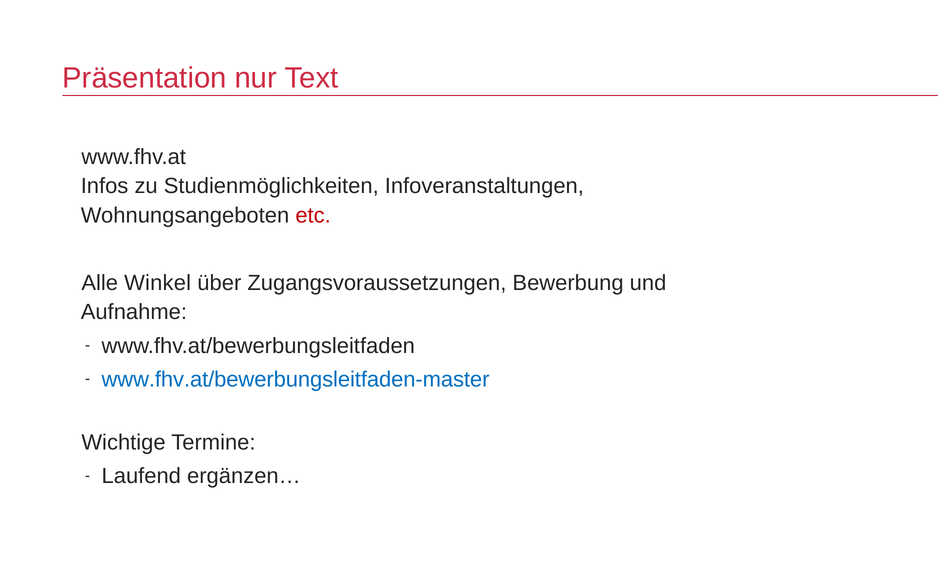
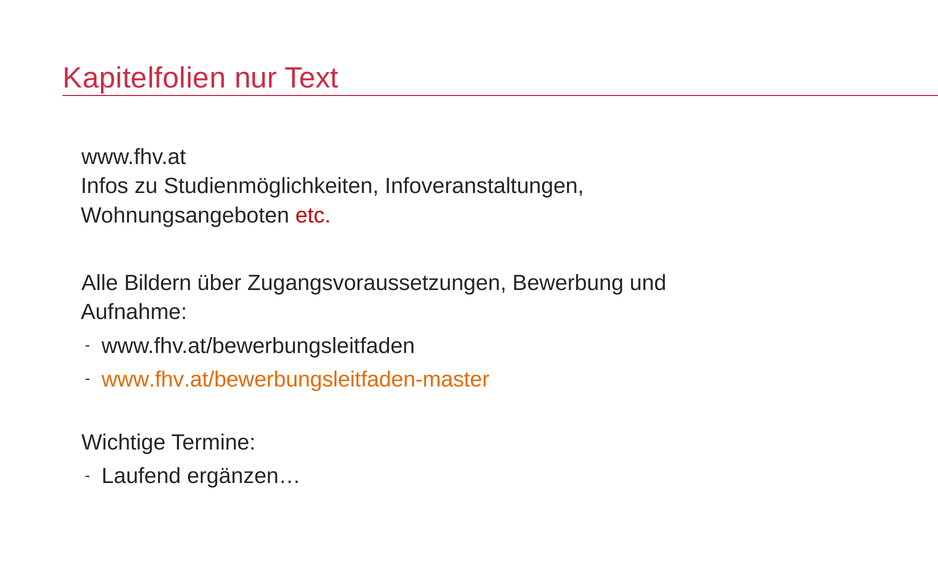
Präsentation: Präsentation -> Kapitelfolien (144, 78)
Winkel: Winkel -> Bildern (158, 283)
www.fhv.at/bewerbungsleitfaden-master colour: blue -> orange (296, 380)
